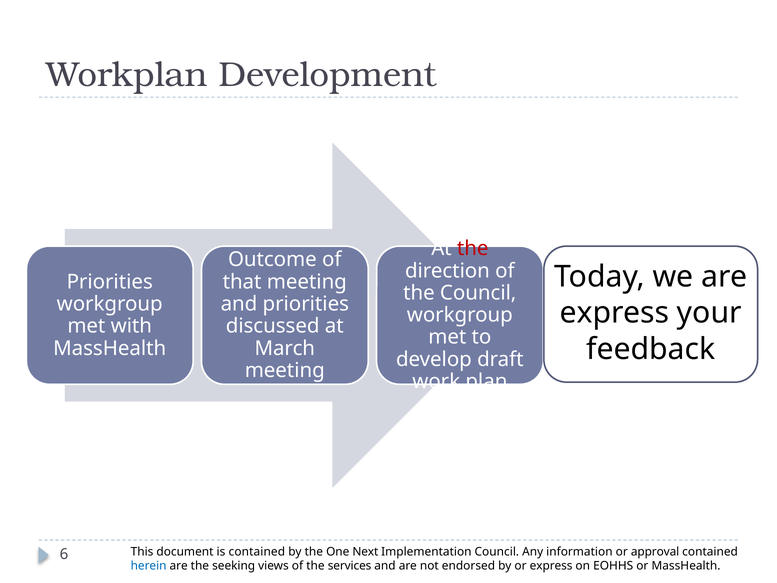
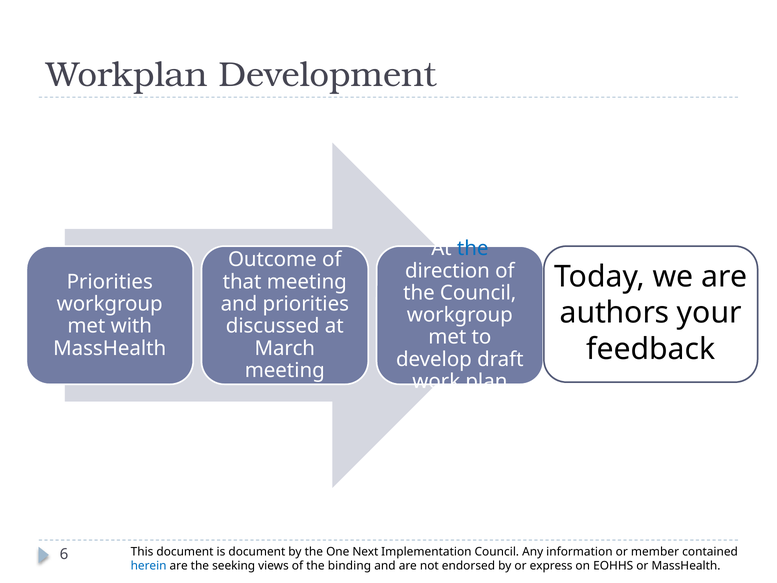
the colour: red -> blue (473, 248)
express: express -> authors (615, 313)
is contained: contained -> document (257, 551)
approval: approval -> member (655, 551)
services: services -> binding (349, 566)
